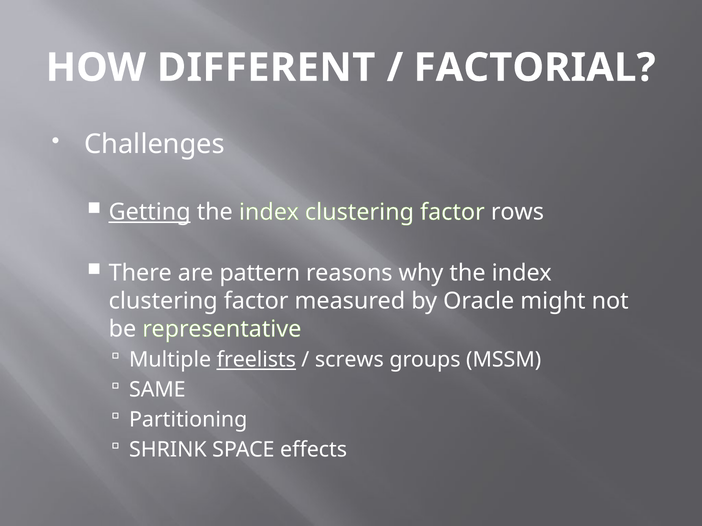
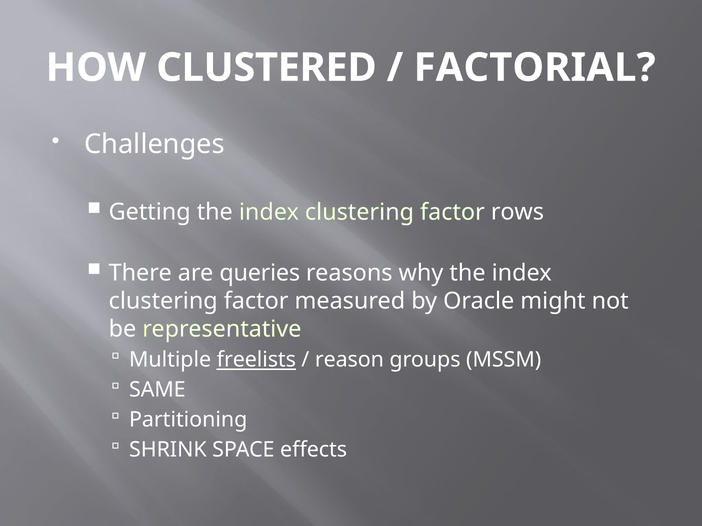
DIFFERENT: DIFFERENT -> CLUSTERED (266, 68)
Getting underline: present -> none (150, 212)
pattern: pattern -> queries (260, 273)
screws: screws -> reason (349, 360)
